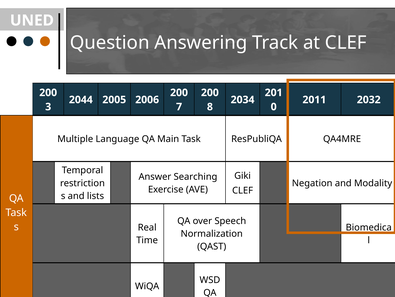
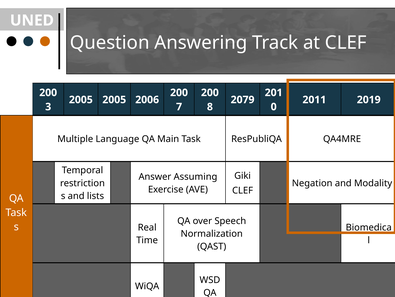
2044: 2044 -> 2005 (81, 100)
2034: 2034 -> 2079 (243, 100)
2032: 2032 -> 2019 (369, 100)
Searching: Searching -> Assuming (195, 176)
